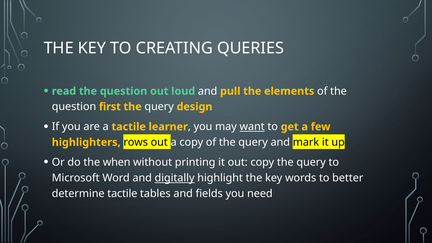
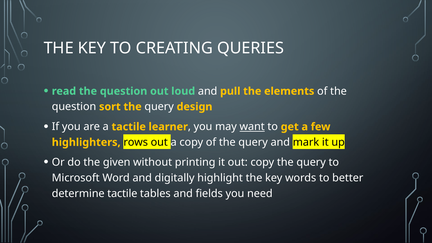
first: first -> sort (110, 107)
when: when -> given (117, 162)
digitally underline: present -> none (175, 178)
